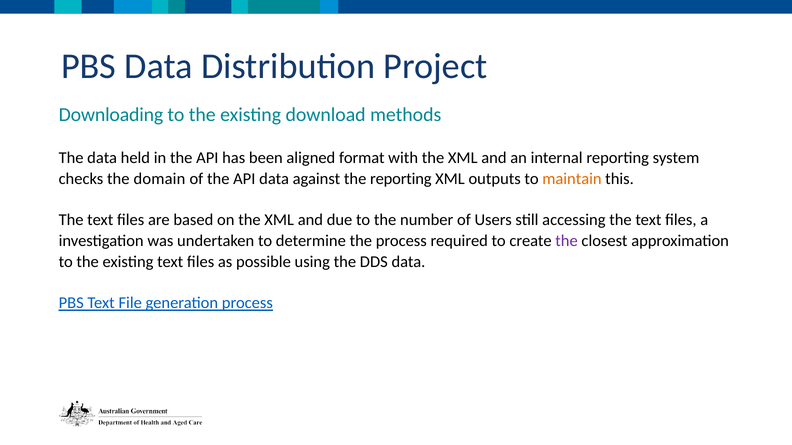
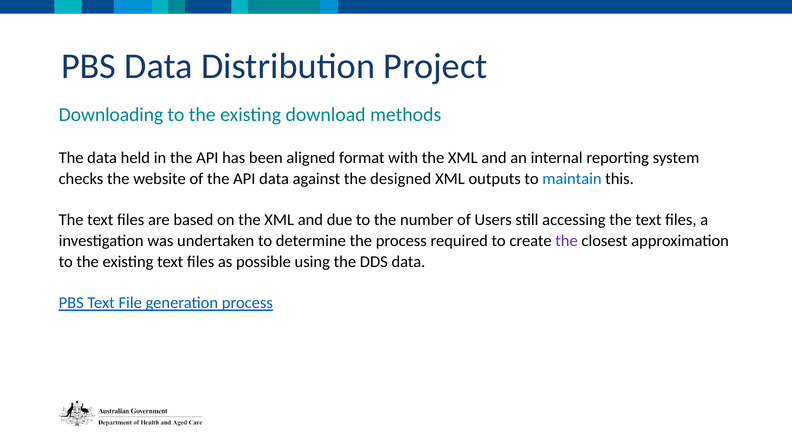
domain: domain -> website (160, 179)
the reporting: reporting -> designed (401, 179)
maintain colour: orange -> blue (572, 179)
